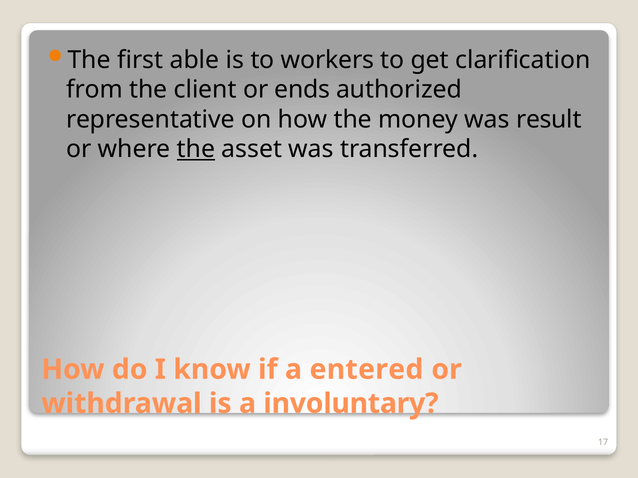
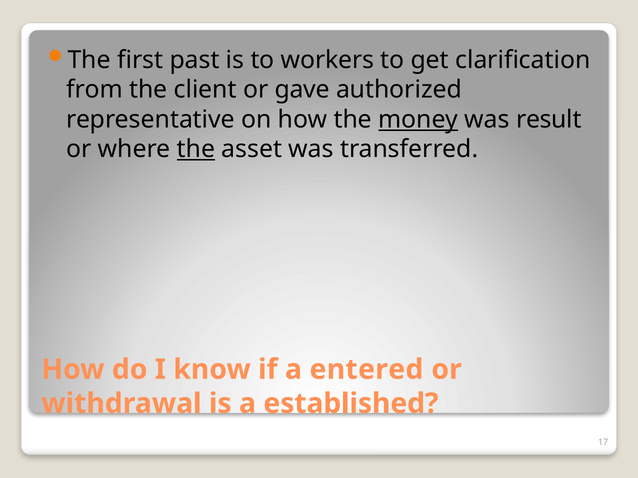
able: able -> past (195, 60)
ends: ends -> gave (302, 90)
money underline: none -> present (418, 120)
involuntary: involuntary -> established (351, 404)
